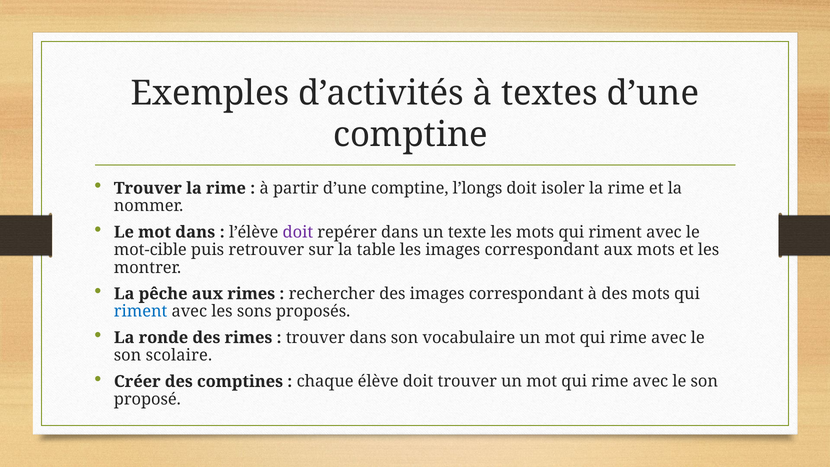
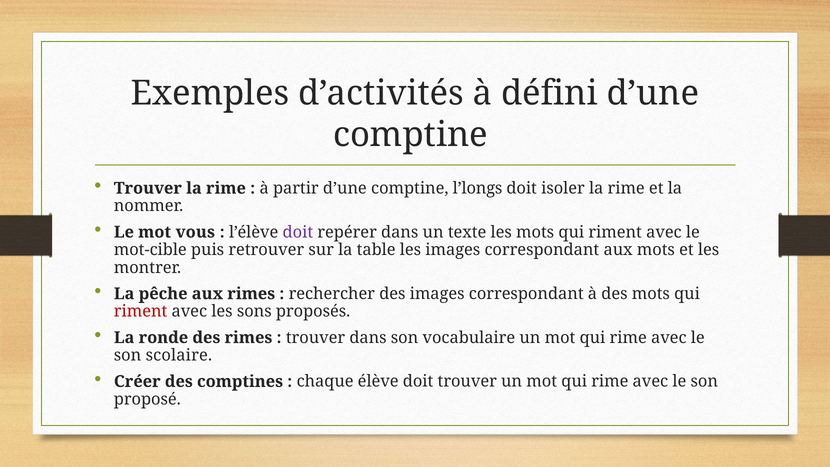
textes: textes -> défini (549, 93)
mot dans: dans -> vous (195, 232)
riment colour: blue -> red (141, 311)
